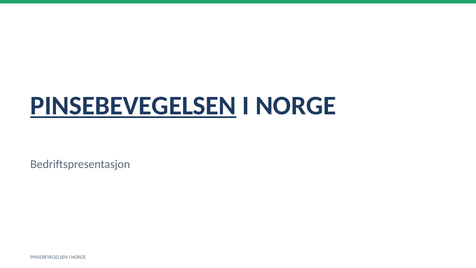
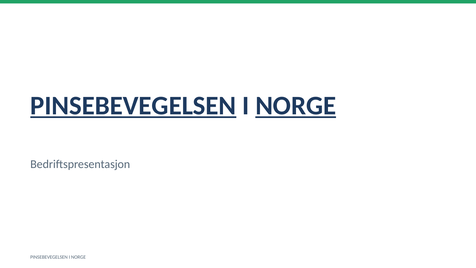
NORGE underline: none -> present (296, 106)
